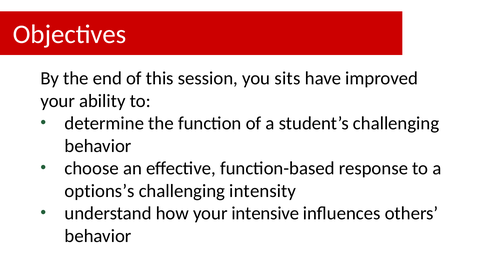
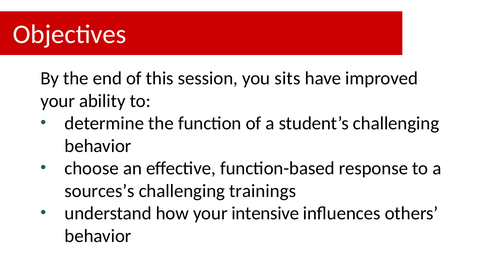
options’s: options’s -> sources’s (100, 191)
intensity: intensity -> trainings (263, 191)
